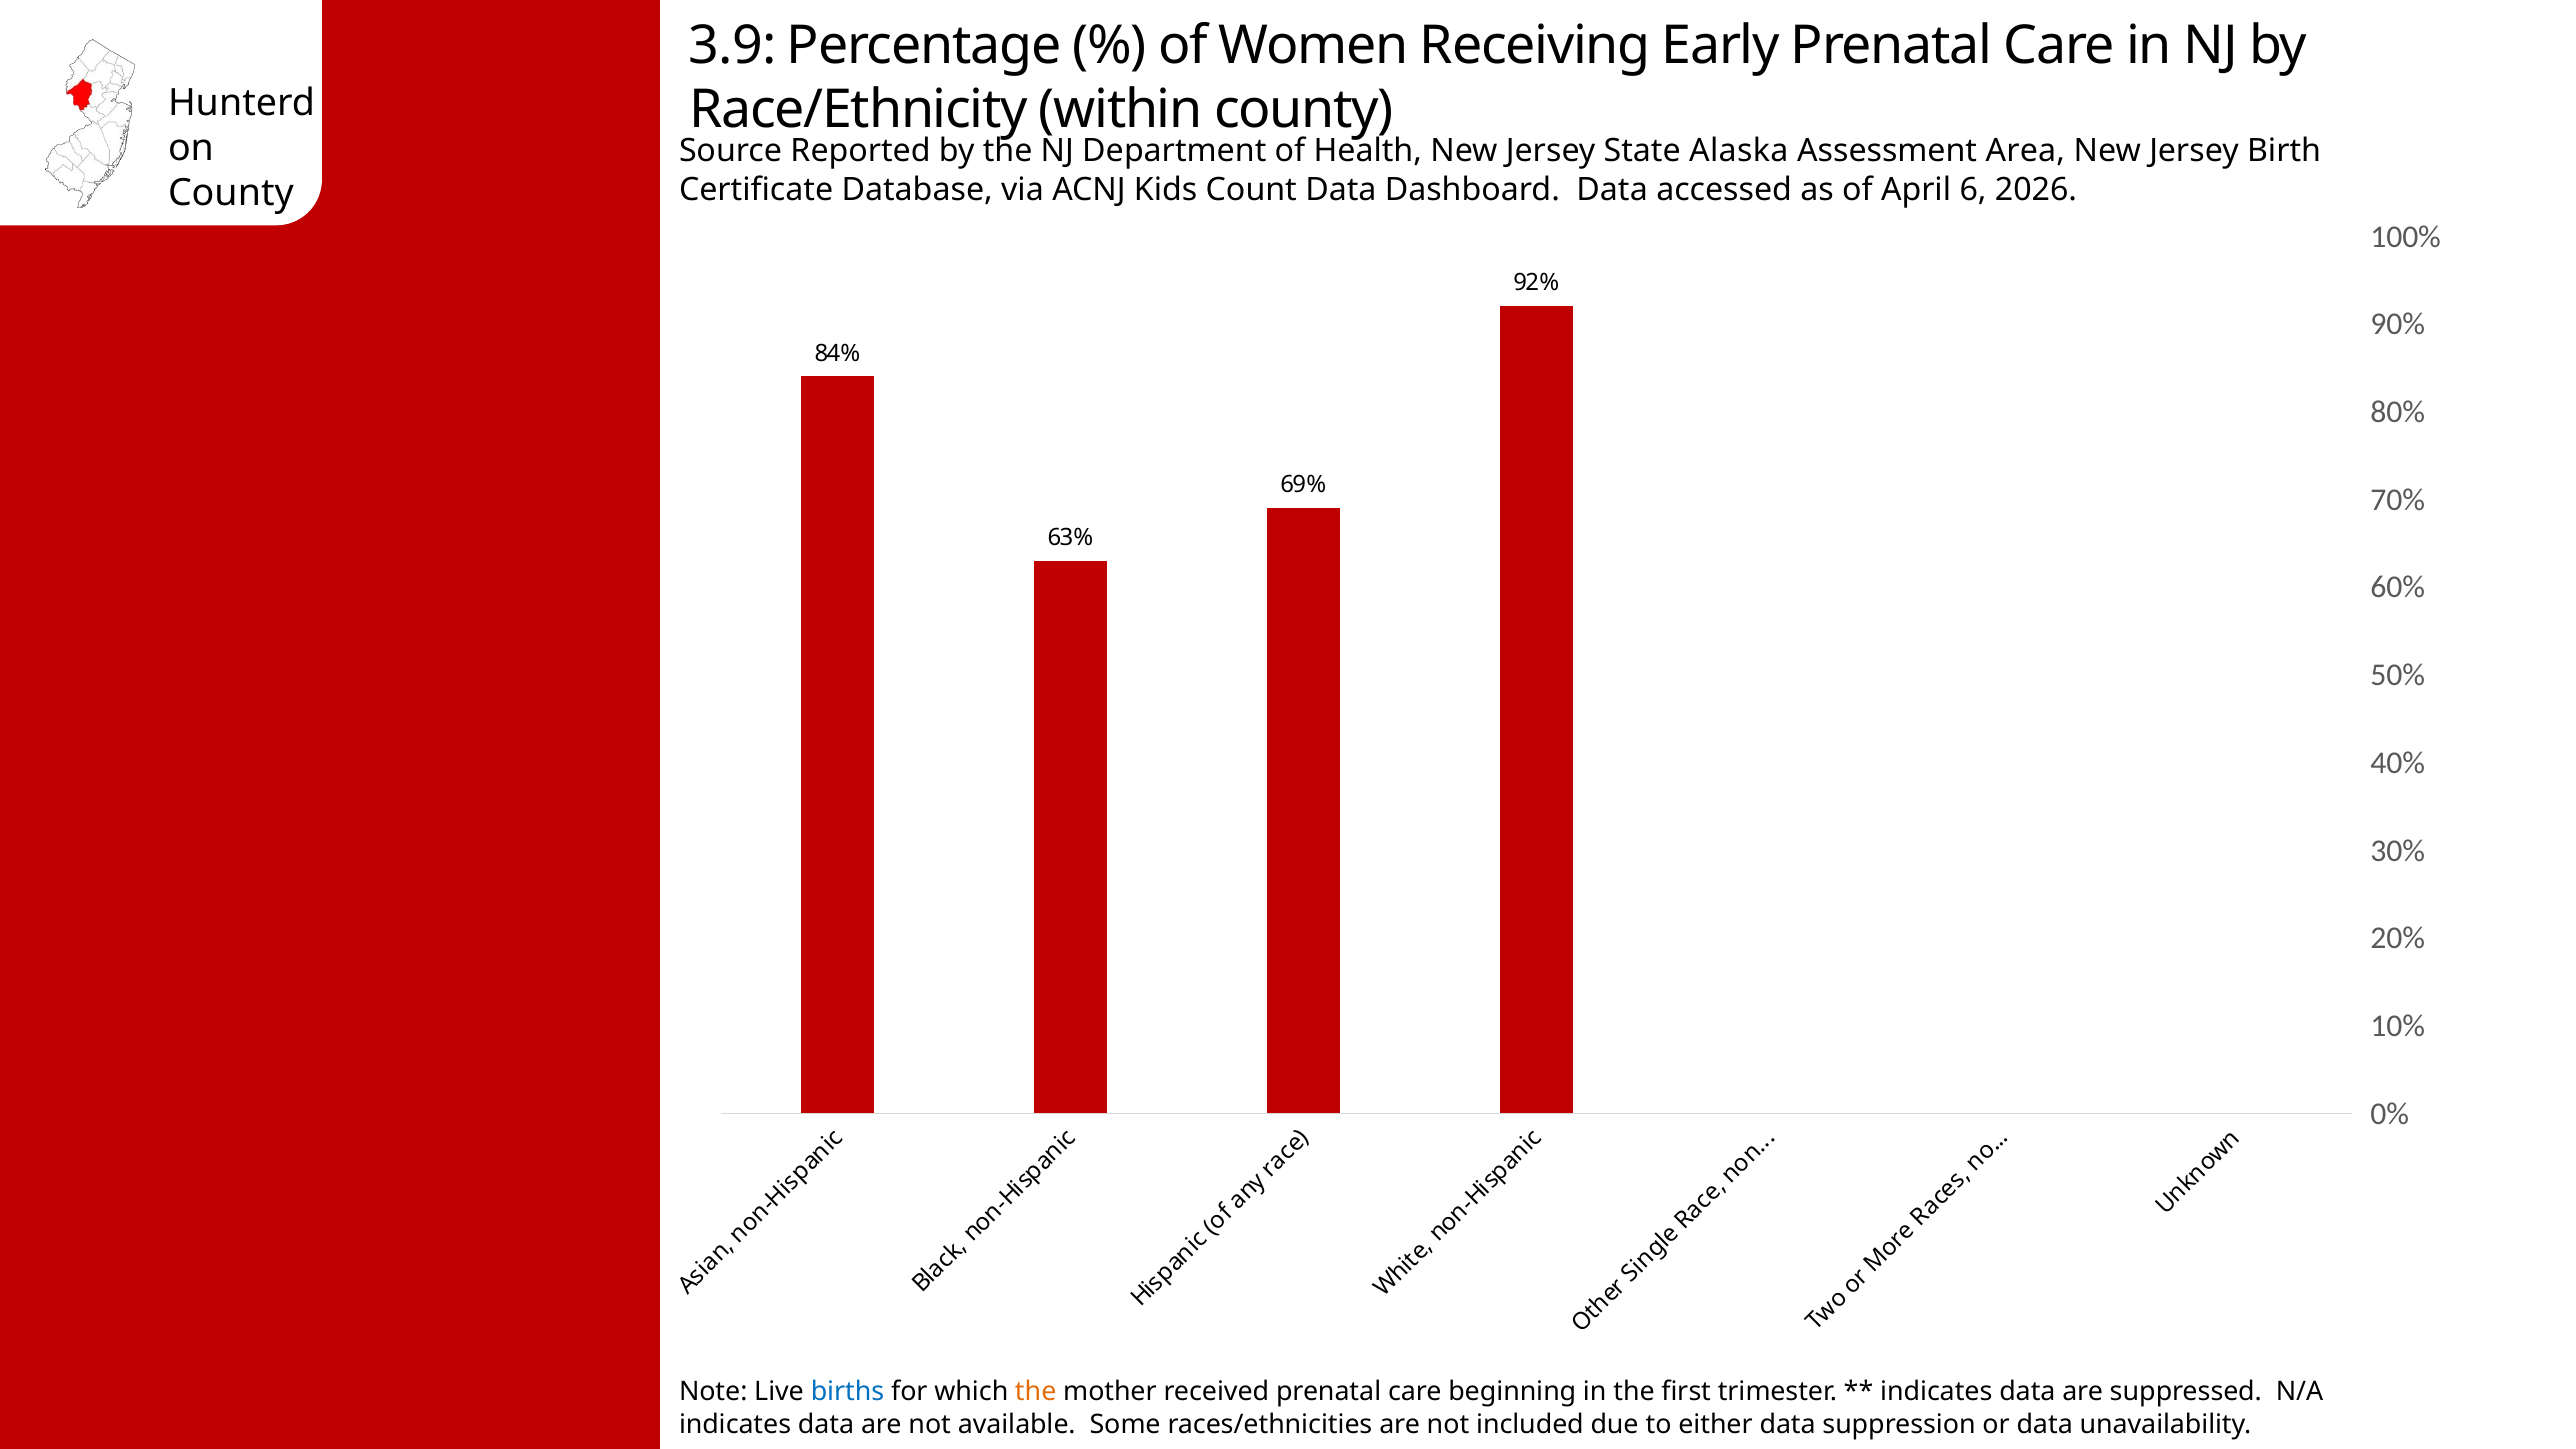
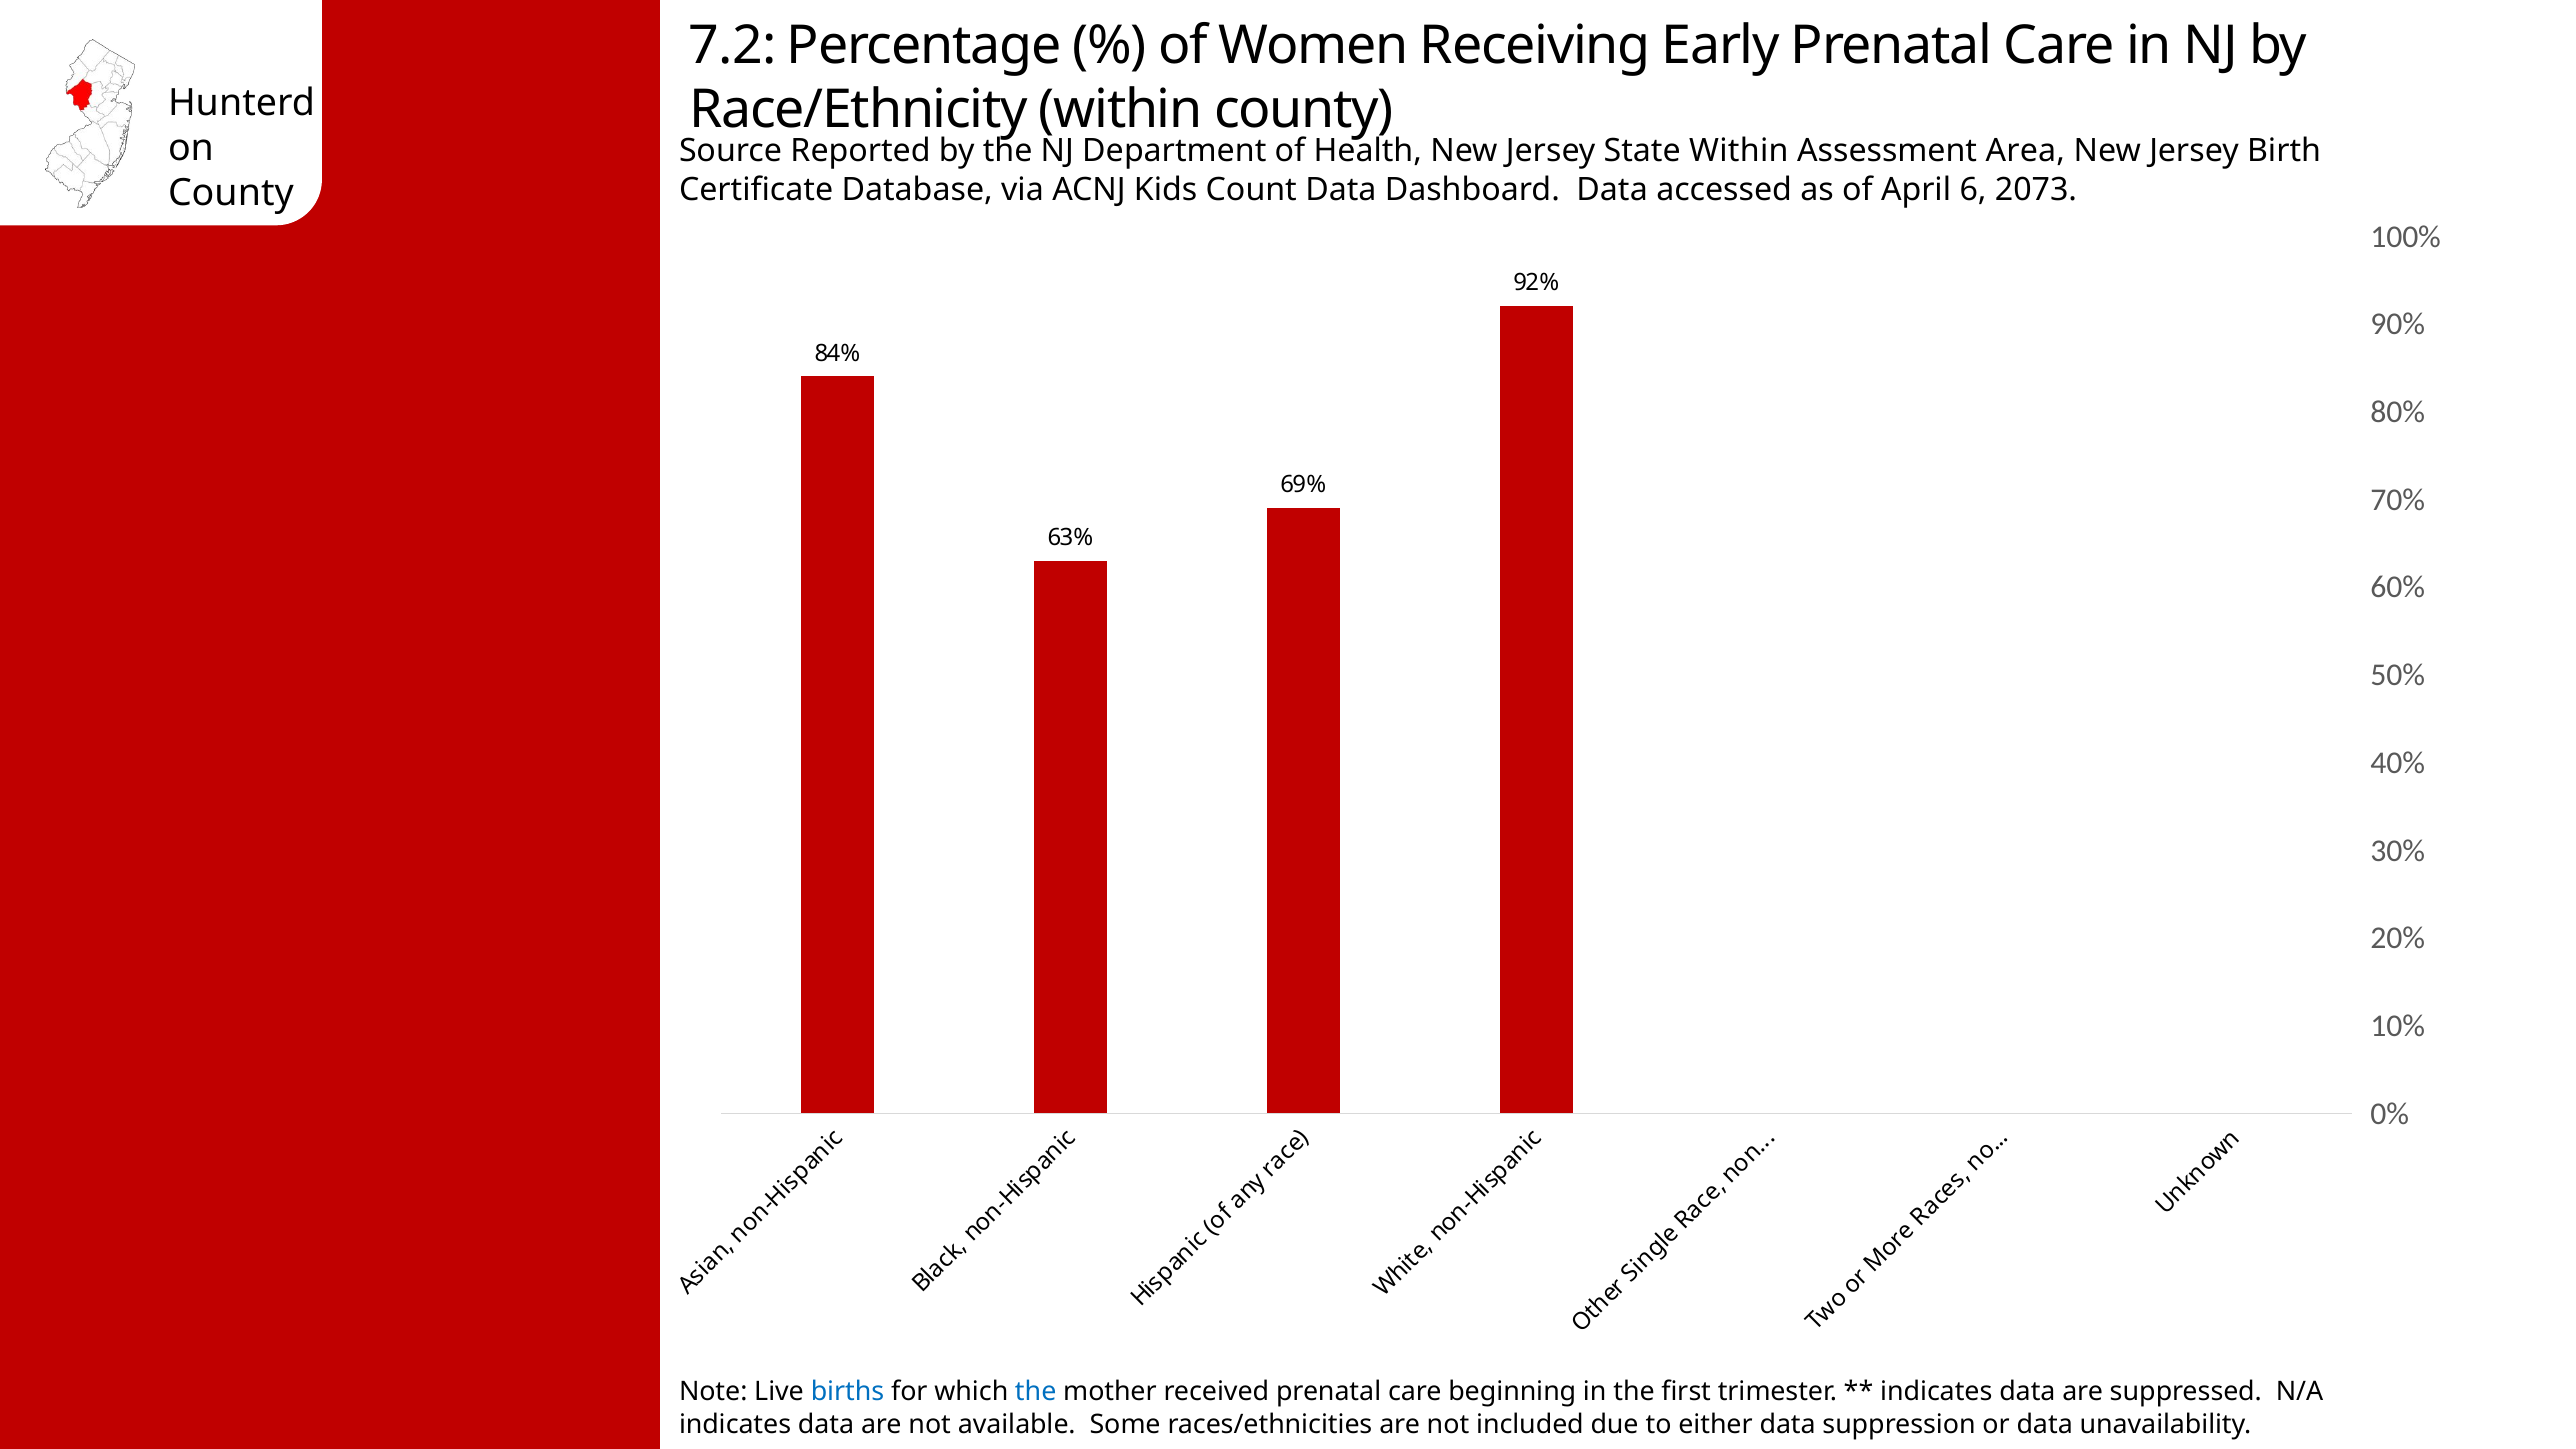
3.9: 3.9 -> 7.2 (733, 45)
State Alaska: Alaska -> Within (1739, 151)
2026: 2026 -> 2073 (2036, 190)
the colour: orange -> blue (1036, 1392)
